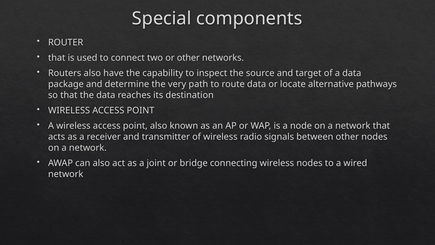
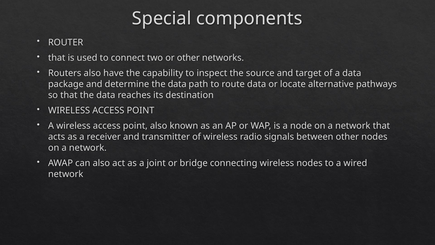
determine the very: very -> data (177, 84)
